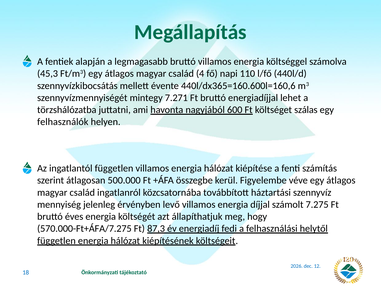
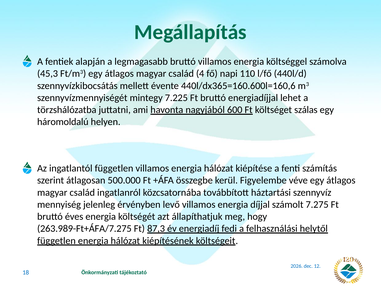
7.271: 7.271 -> 7.225 (176, 98)
felhasználók: felhasználók -> háromoldalú (63, 122)
570.000-Ft+ÁFA/7.275: 570.000-Ft+ÁFA/7.275 -> 263.989-Ft+ÁFA/7.275 (84, 228)
